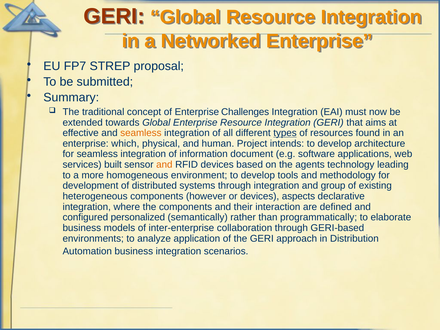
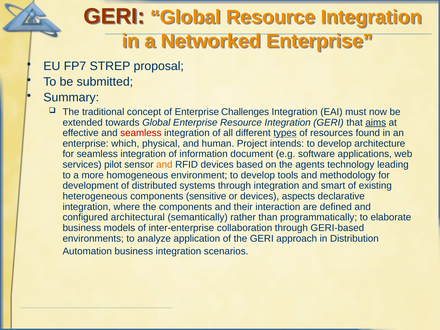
aims underline: none -> present (376, 122)
seamless colour: orange -> red (141, 133)
built: built -> pilot (113, 165)
group: group -> smart (333, 186)
however: however -> sensitive (206, 196)
personalized: personalized -> architectural (138, 217)
